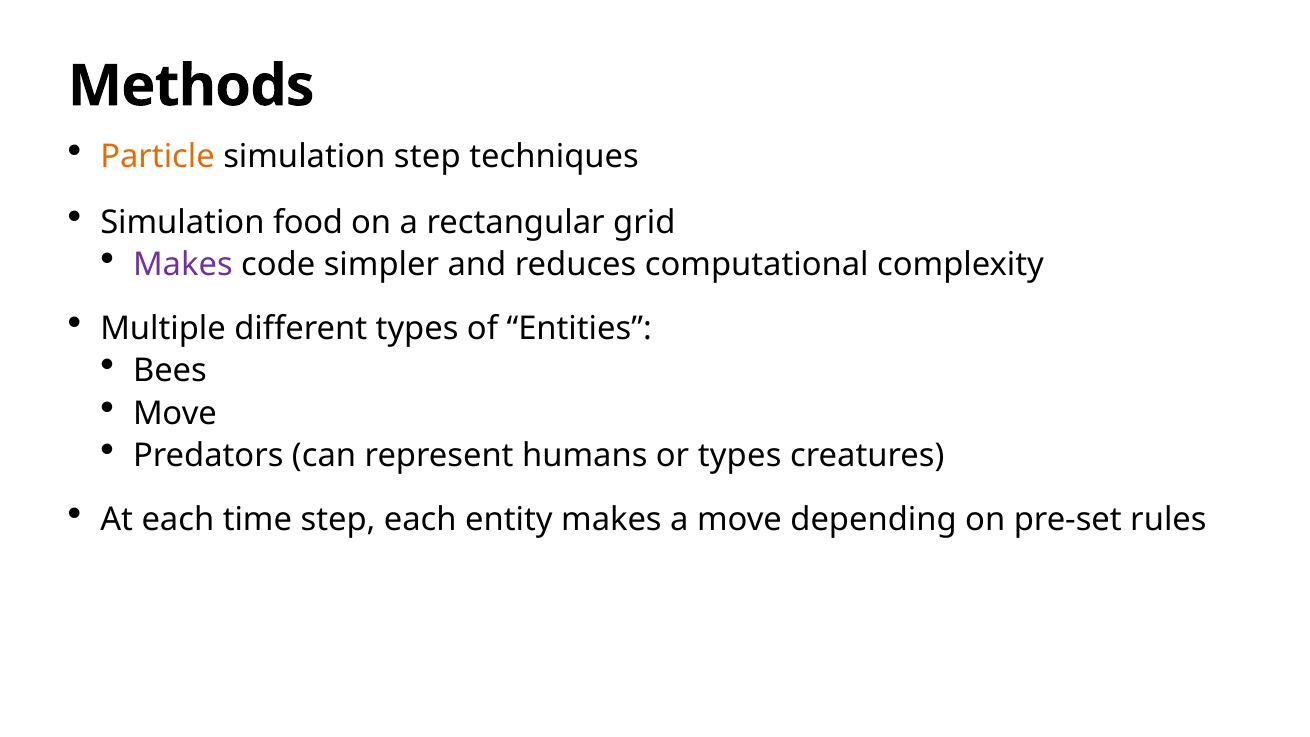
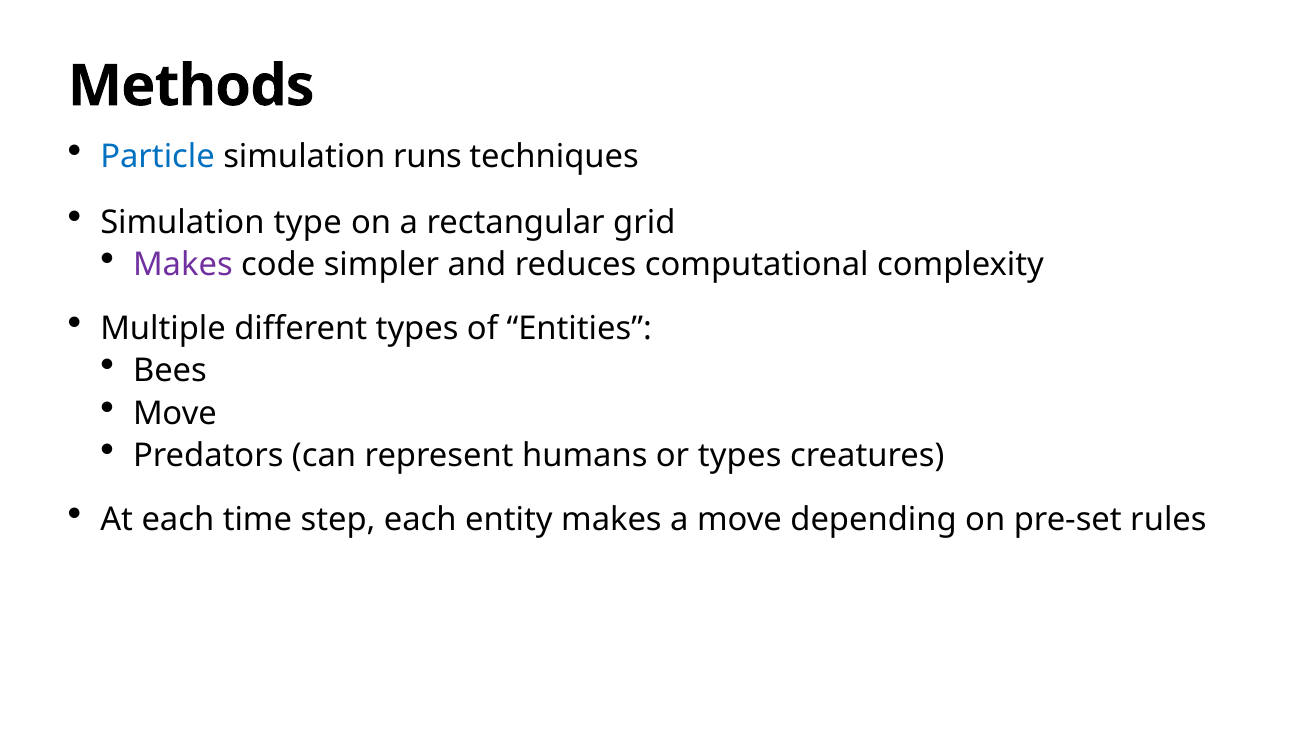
Particle colour: orange -> blue (158, 157)
simulation step: step -> runs (428, 157)
food: food -> type (308, 223)
